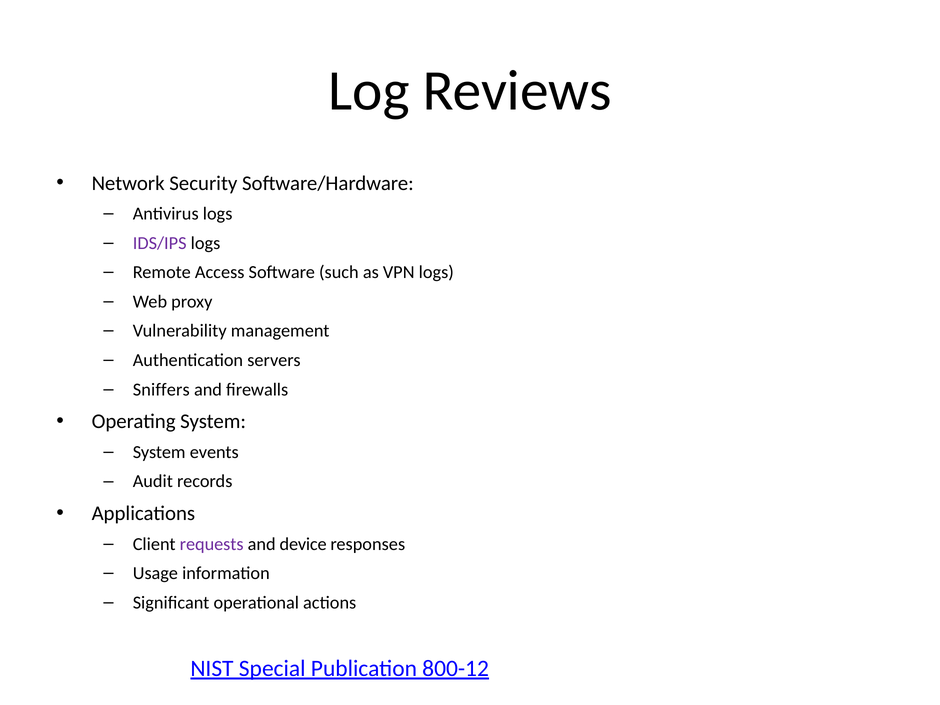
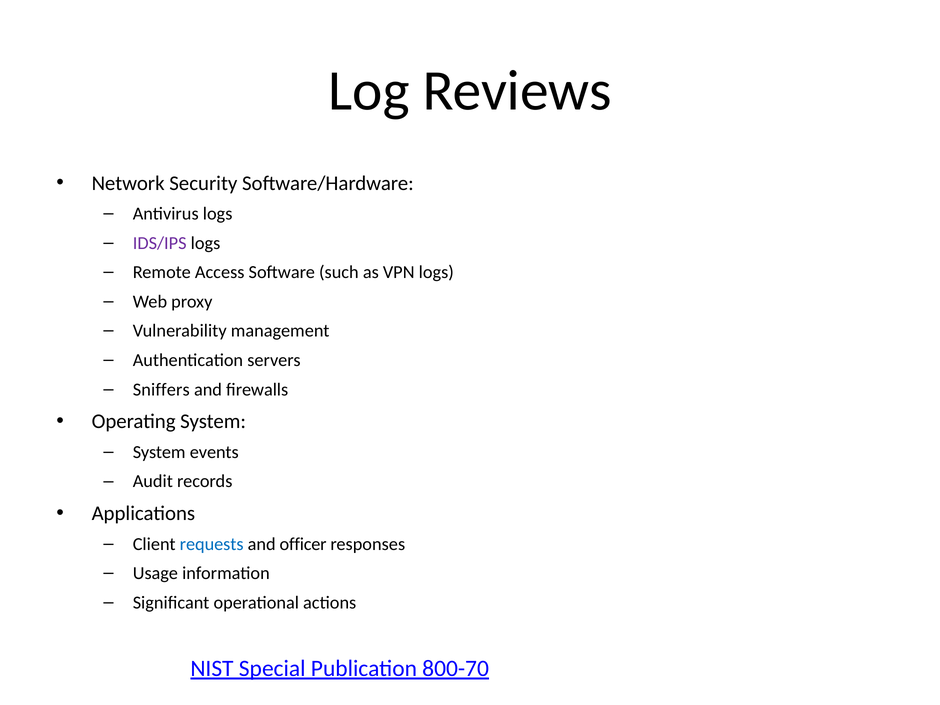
requests colour: purple -> blue (212, 544)
device: device -> officer (303, 544)
800-12: 800-12 -> 800-70 (456, 668)
